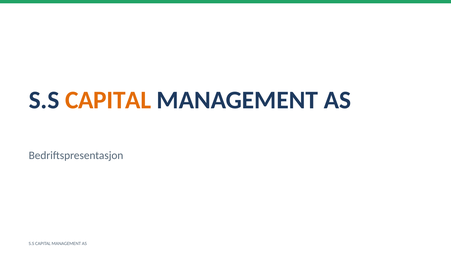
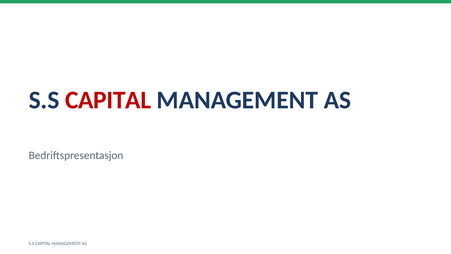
CAPITAL colour: orange -> red (108, 100)
